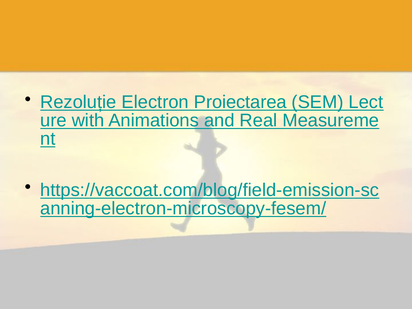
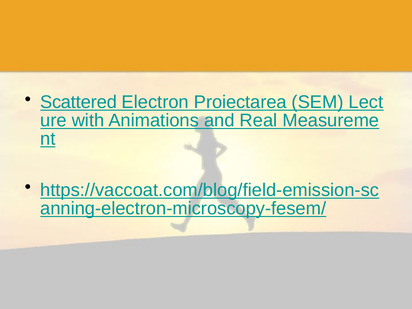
Rezoluție: Rezoluție -> Scattered (78, 102)
